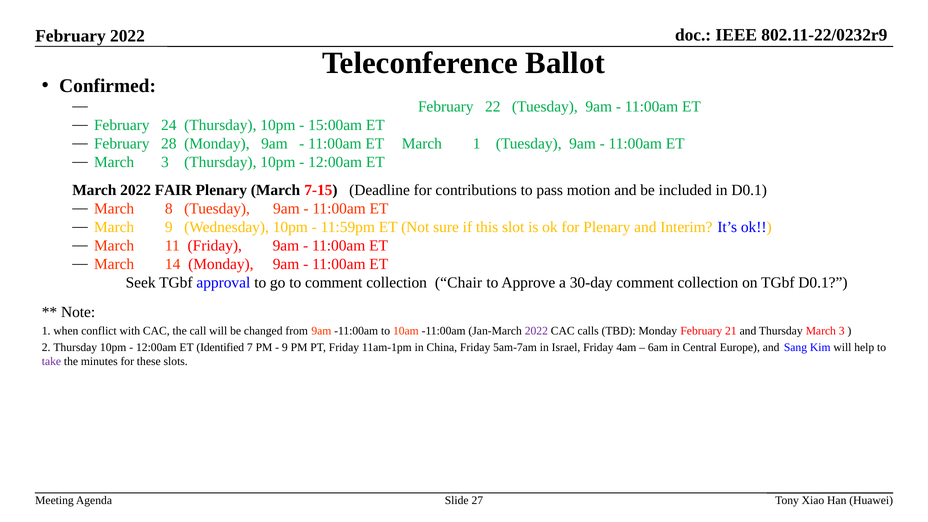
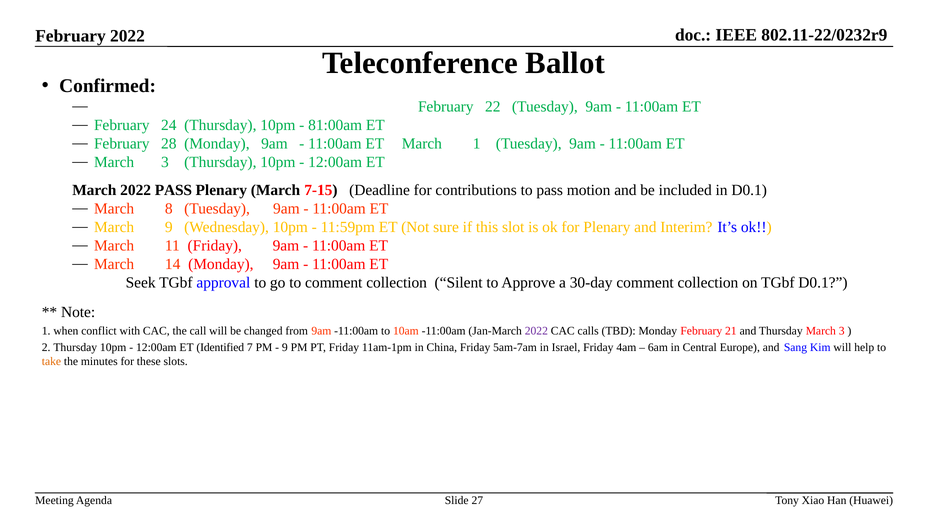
15:00am: 15:00am -> 81:00am (335, 125)
2022 FAIR: FAIR -> PASS (173, 190)
Chair: Chair -> Silent (459, 283)
take colour: purple -> orange (51, 362)
